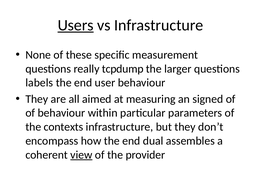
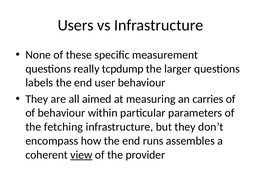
Users underline: present -> none (76, 25)
signed: signed -> carries (208, 99)
contexts: contexts -> fetching (63, 127)
dual: dual -> runs (153, 141)
